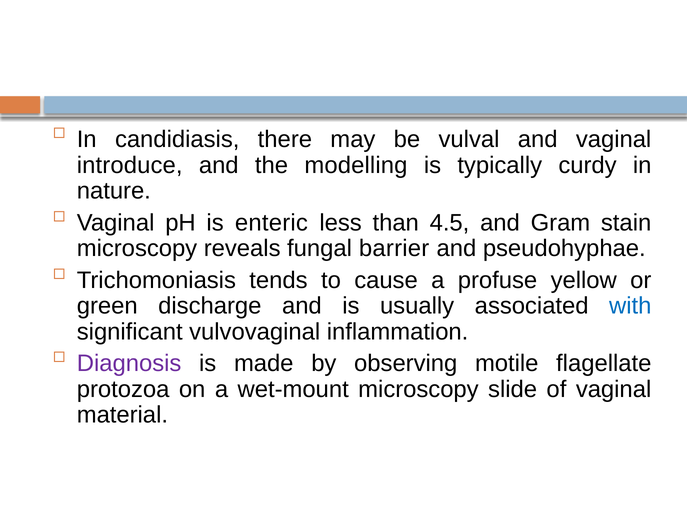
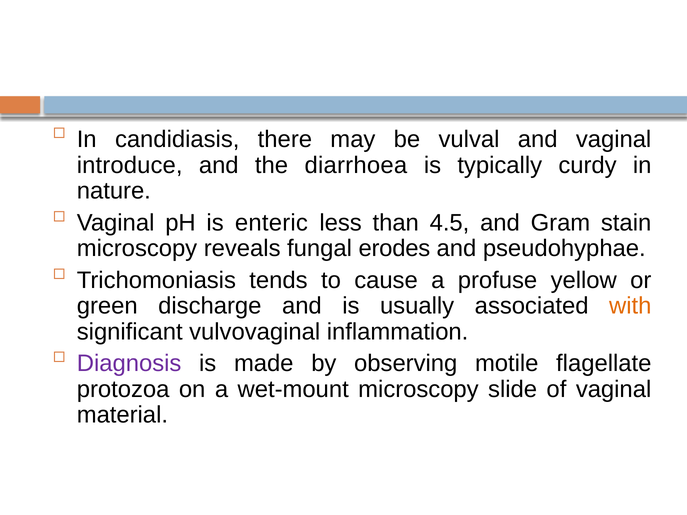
modelling: modelling -> diarrhoea (356, 165)
barrier: barrier -> erodes (394, 249)
with colour: blue -> orange (630, 306)
